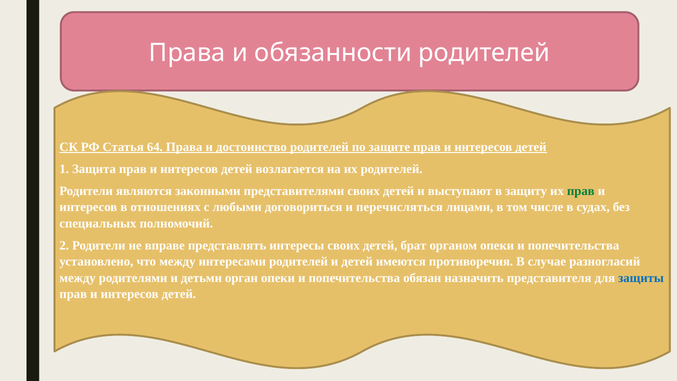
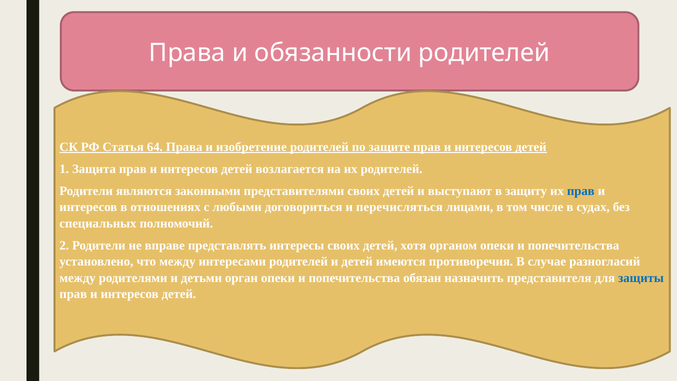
достоинство: достоинство -> изобретение (251, 147)
прав colour: green -> blue (581, 191)
брат: брат -> хотя (413, 245)
